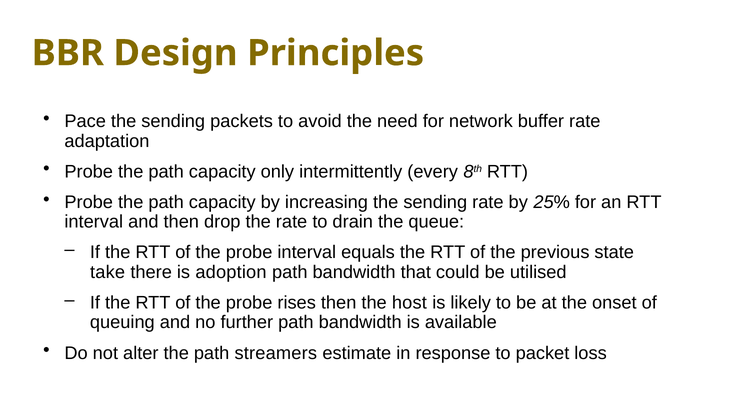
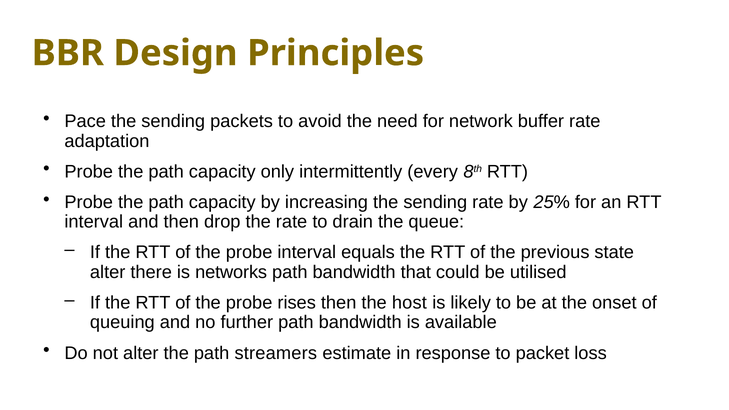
take: take -> alter (108, 272)
adoption: adoption -> networks (231, 272)
